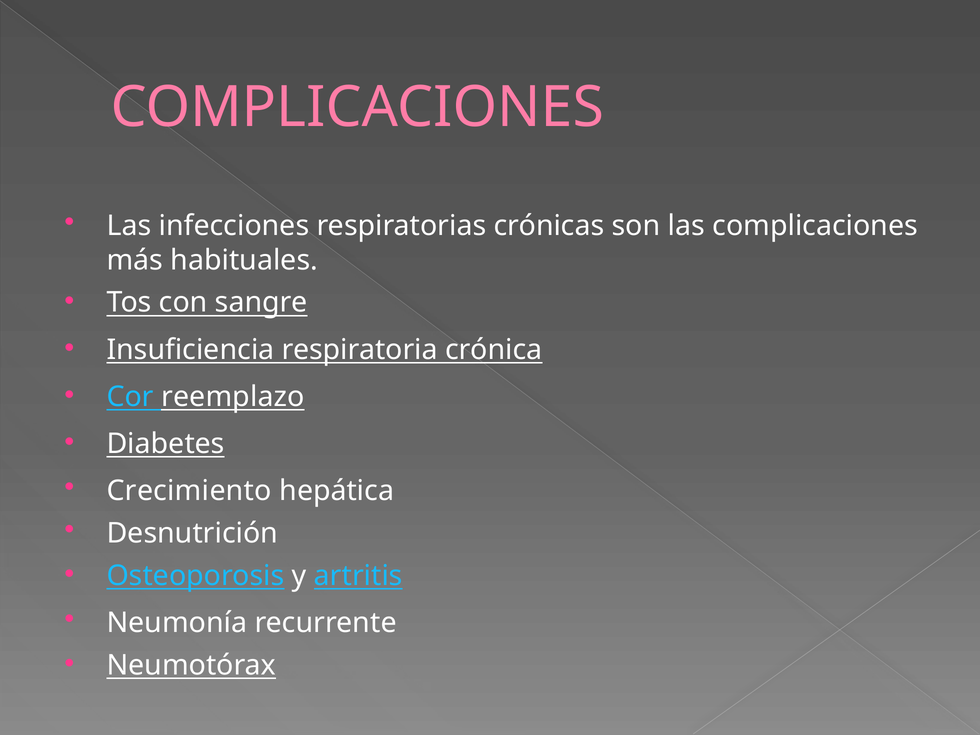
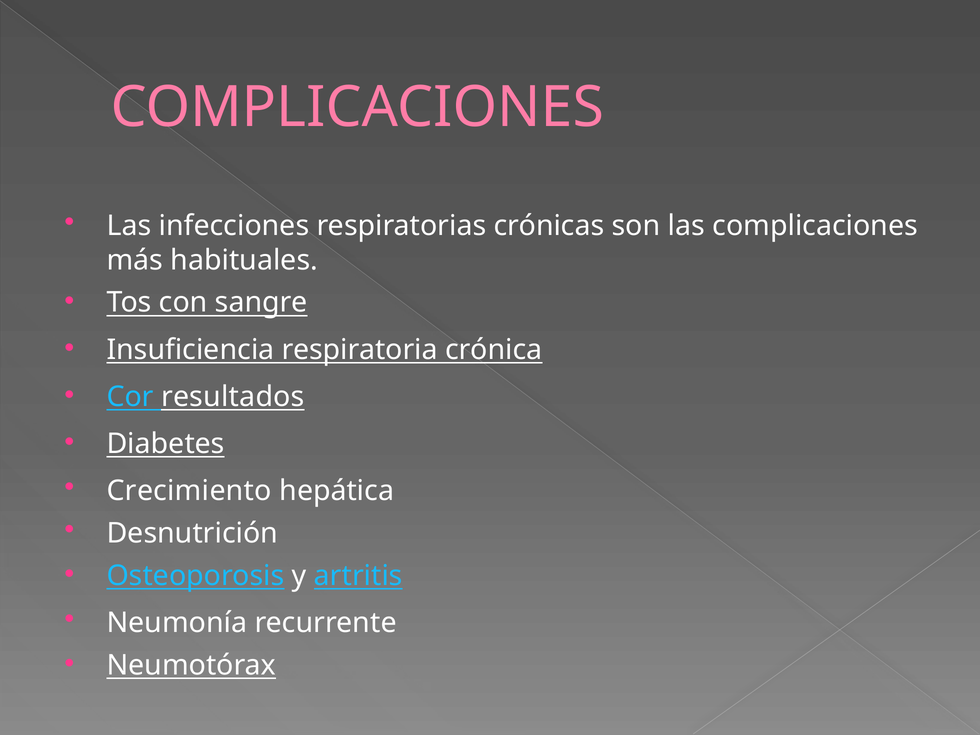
reemplazo: reemplazo -> resultados (233, 397)
